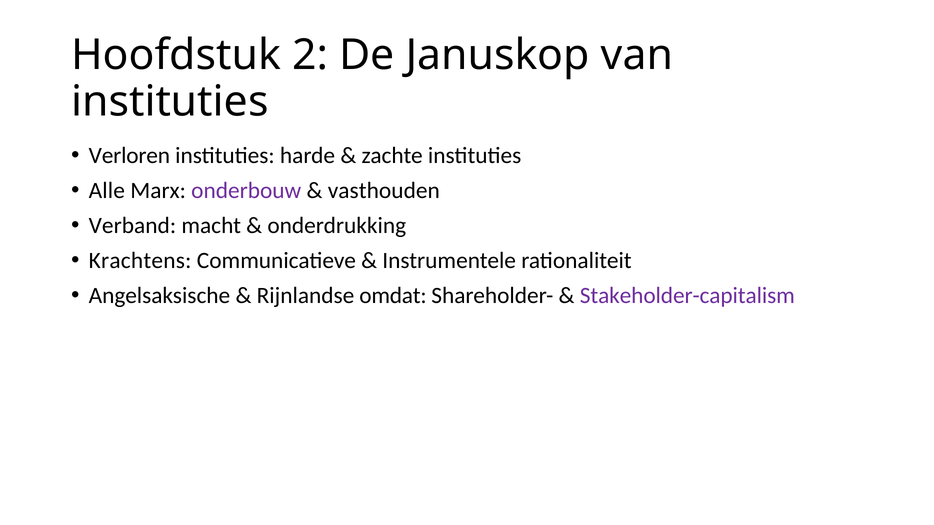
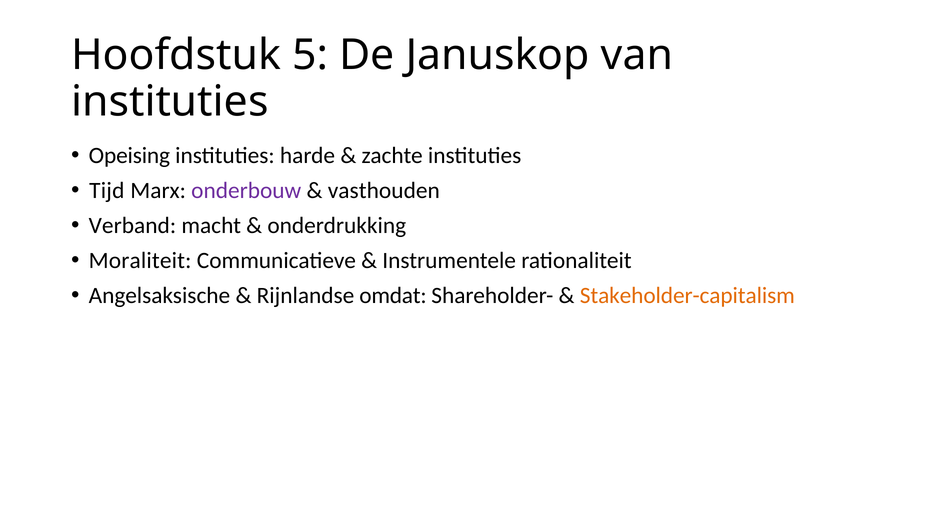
2: 2 -> 5 (310, 55)
Verloren: Verloren -> Opeising (129, 156)
Alle: Alle -> Tijd (107, 191)
Krachtens: Krachtens -> Moraliteit (140, 261)
Stakeholder-capitalism colour: purple -> orange (687, 296)
